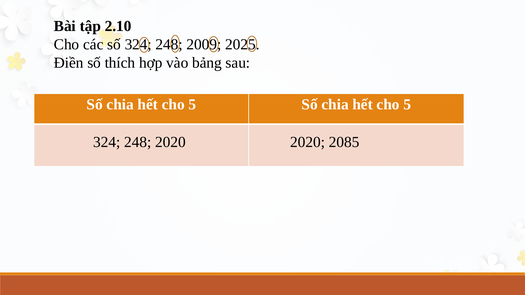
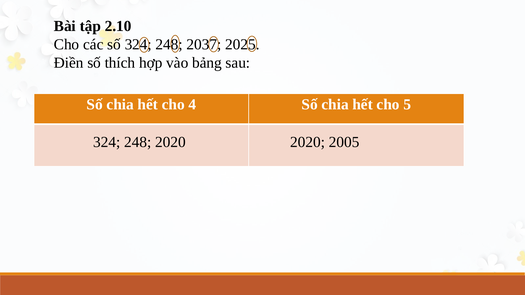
2009: 2009 -> 2037 (204, 44)
5: 5 -> 4 (192, 104)
2085: 2085 -> 2005 (344, 142)
